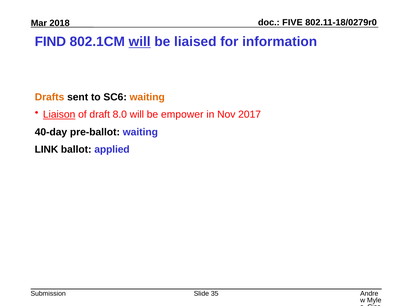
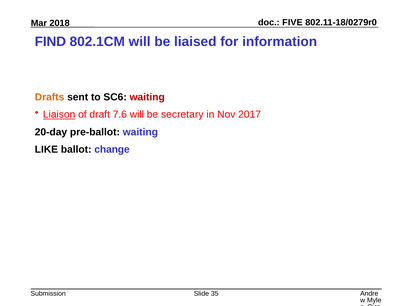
will underline: present -> none (140, 42)
waiting colour: orange -> red (147, 98)
8.0: 8.0 -> 7.6 (120, 115)
empower: empower -> secretary (182, 115)
40-day: 40-day -> 20-day (51, 132)
LINK: LINK -> LIKE (46, 150)
applied: applied -> change (112, 150)
